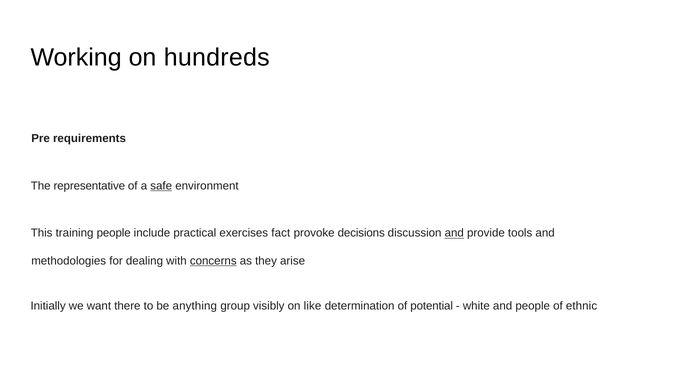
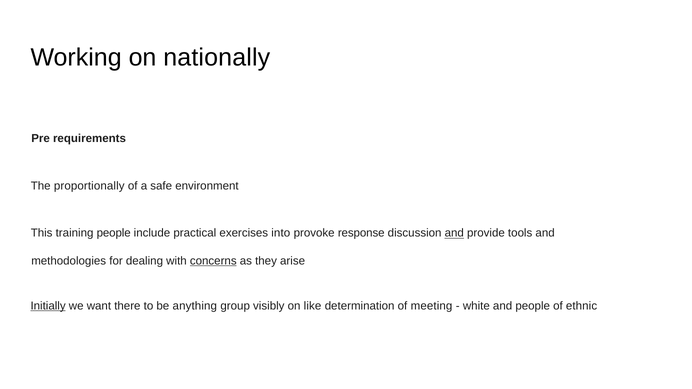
hundreds: hundreds -> nationally (217, 57)
representative: representative -> proportionally (89, 186)
safe underline: present -> none (161, 186)
fact: fact -> into (281, 233)
decisions: decisions -> response (361, 233)
Initially underline: none -> present (48, 306)
potential: potential -> meeting (432, 306)
